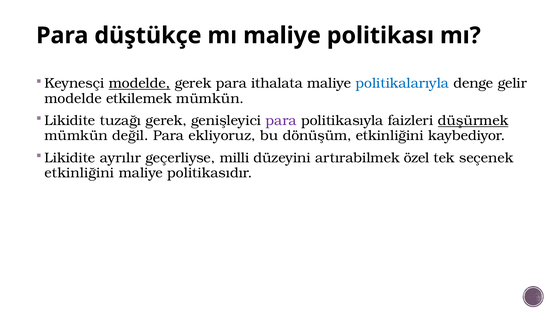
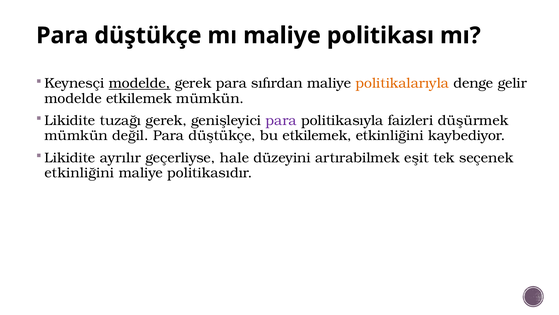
ithalata: ithalata -> sıfırdan (277, 83)
politikalarıyla colour: blue -> orange (402, 83)
düşürmek underline: present -> none (473, 120)
değil Para ekliyoruz: ekliyoruz -> düştükçe (222, 135)
bu dönüşüm: dönüşüm -> etkilemek (317, 135)
milli: milli -> hale (234, 158)
özel: özel -> eşit (417, 158)
